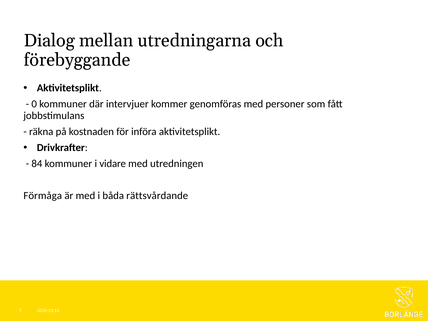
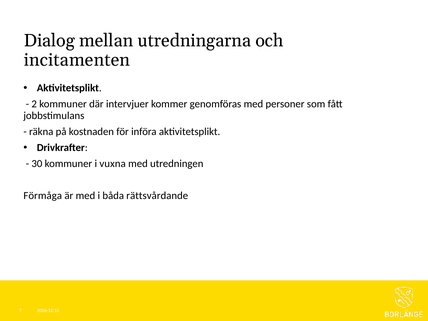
förebyggande: förebyggande -> incitamenten (77, 60)
0: 0 -> 2 (34, 104)
84: 84 -> 30 (37, 164)
vidare: vidare -> vuxna (113, 164)
